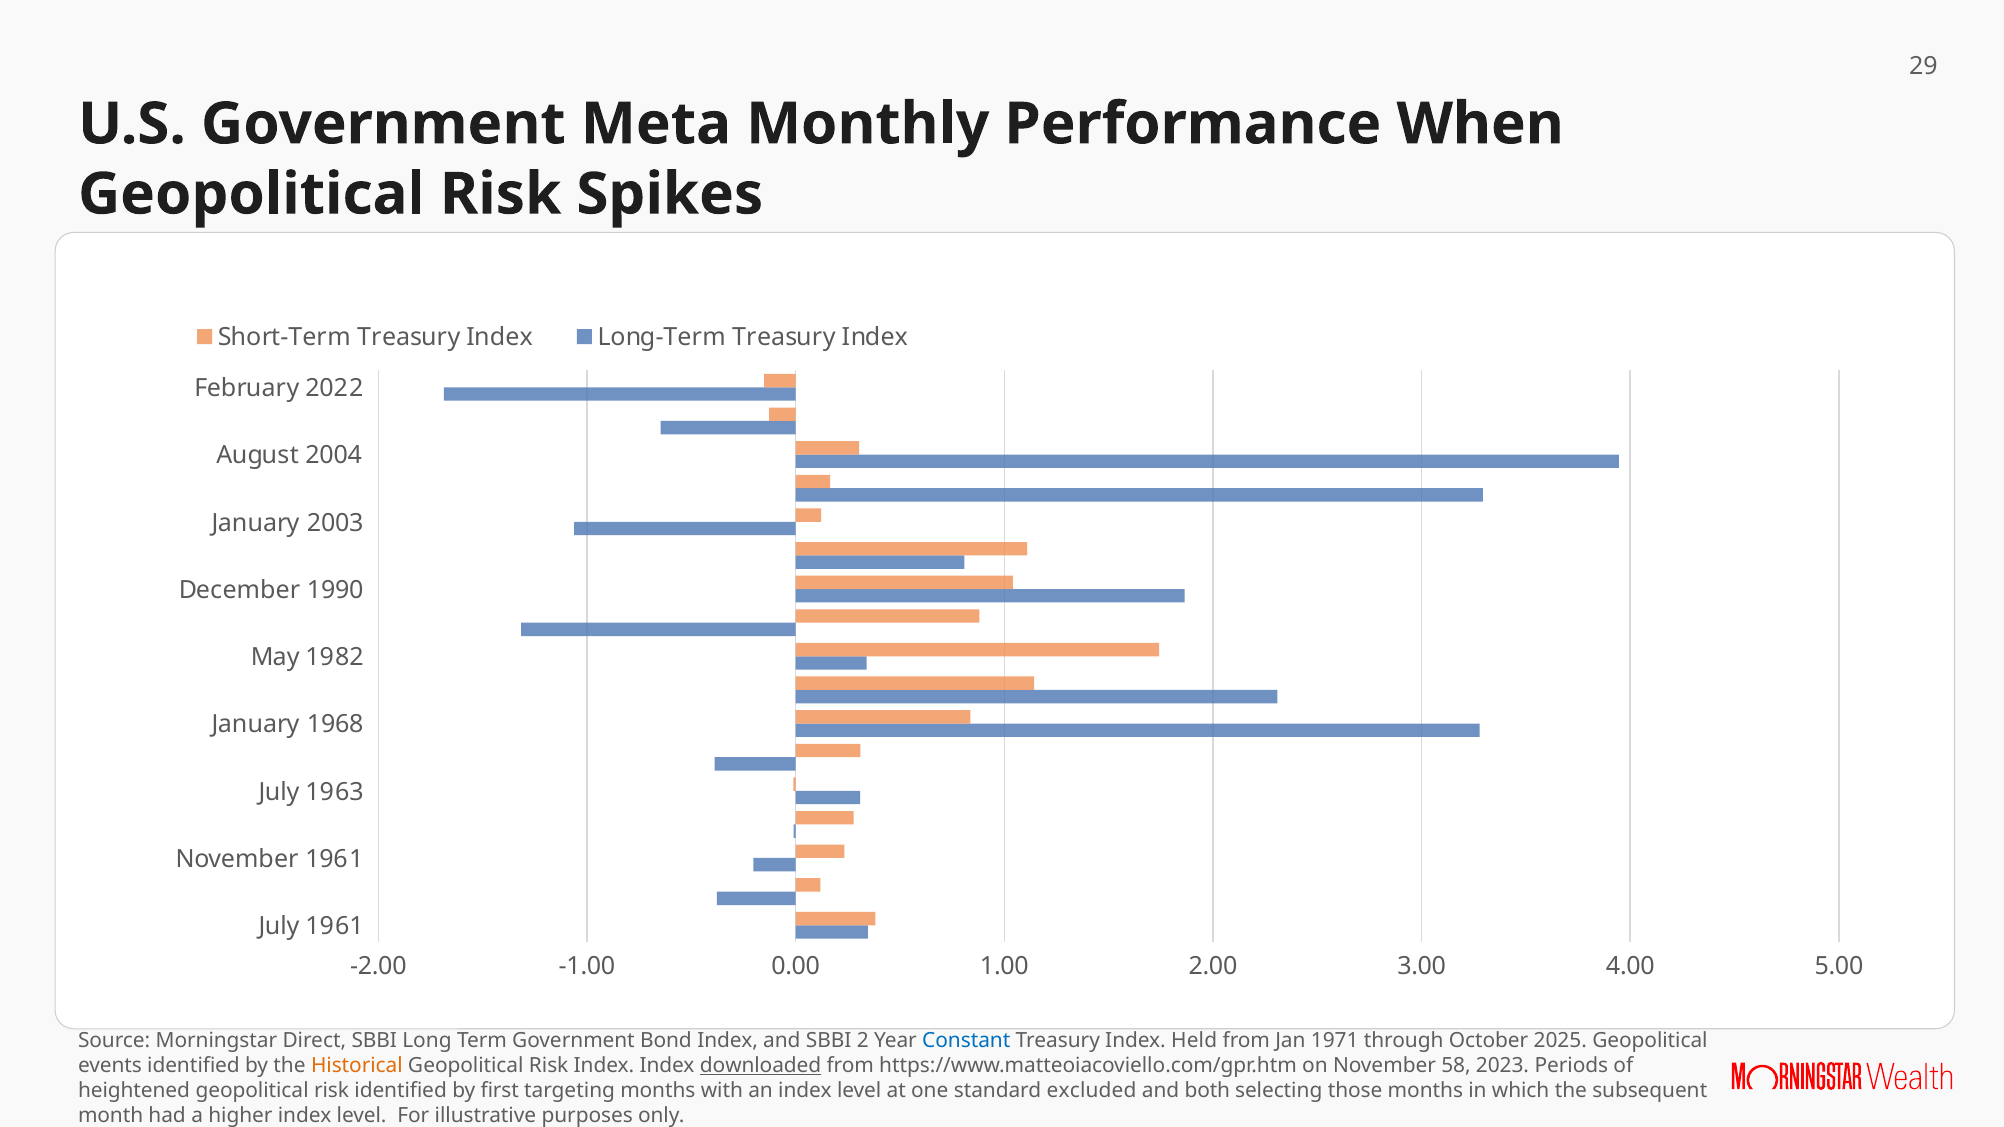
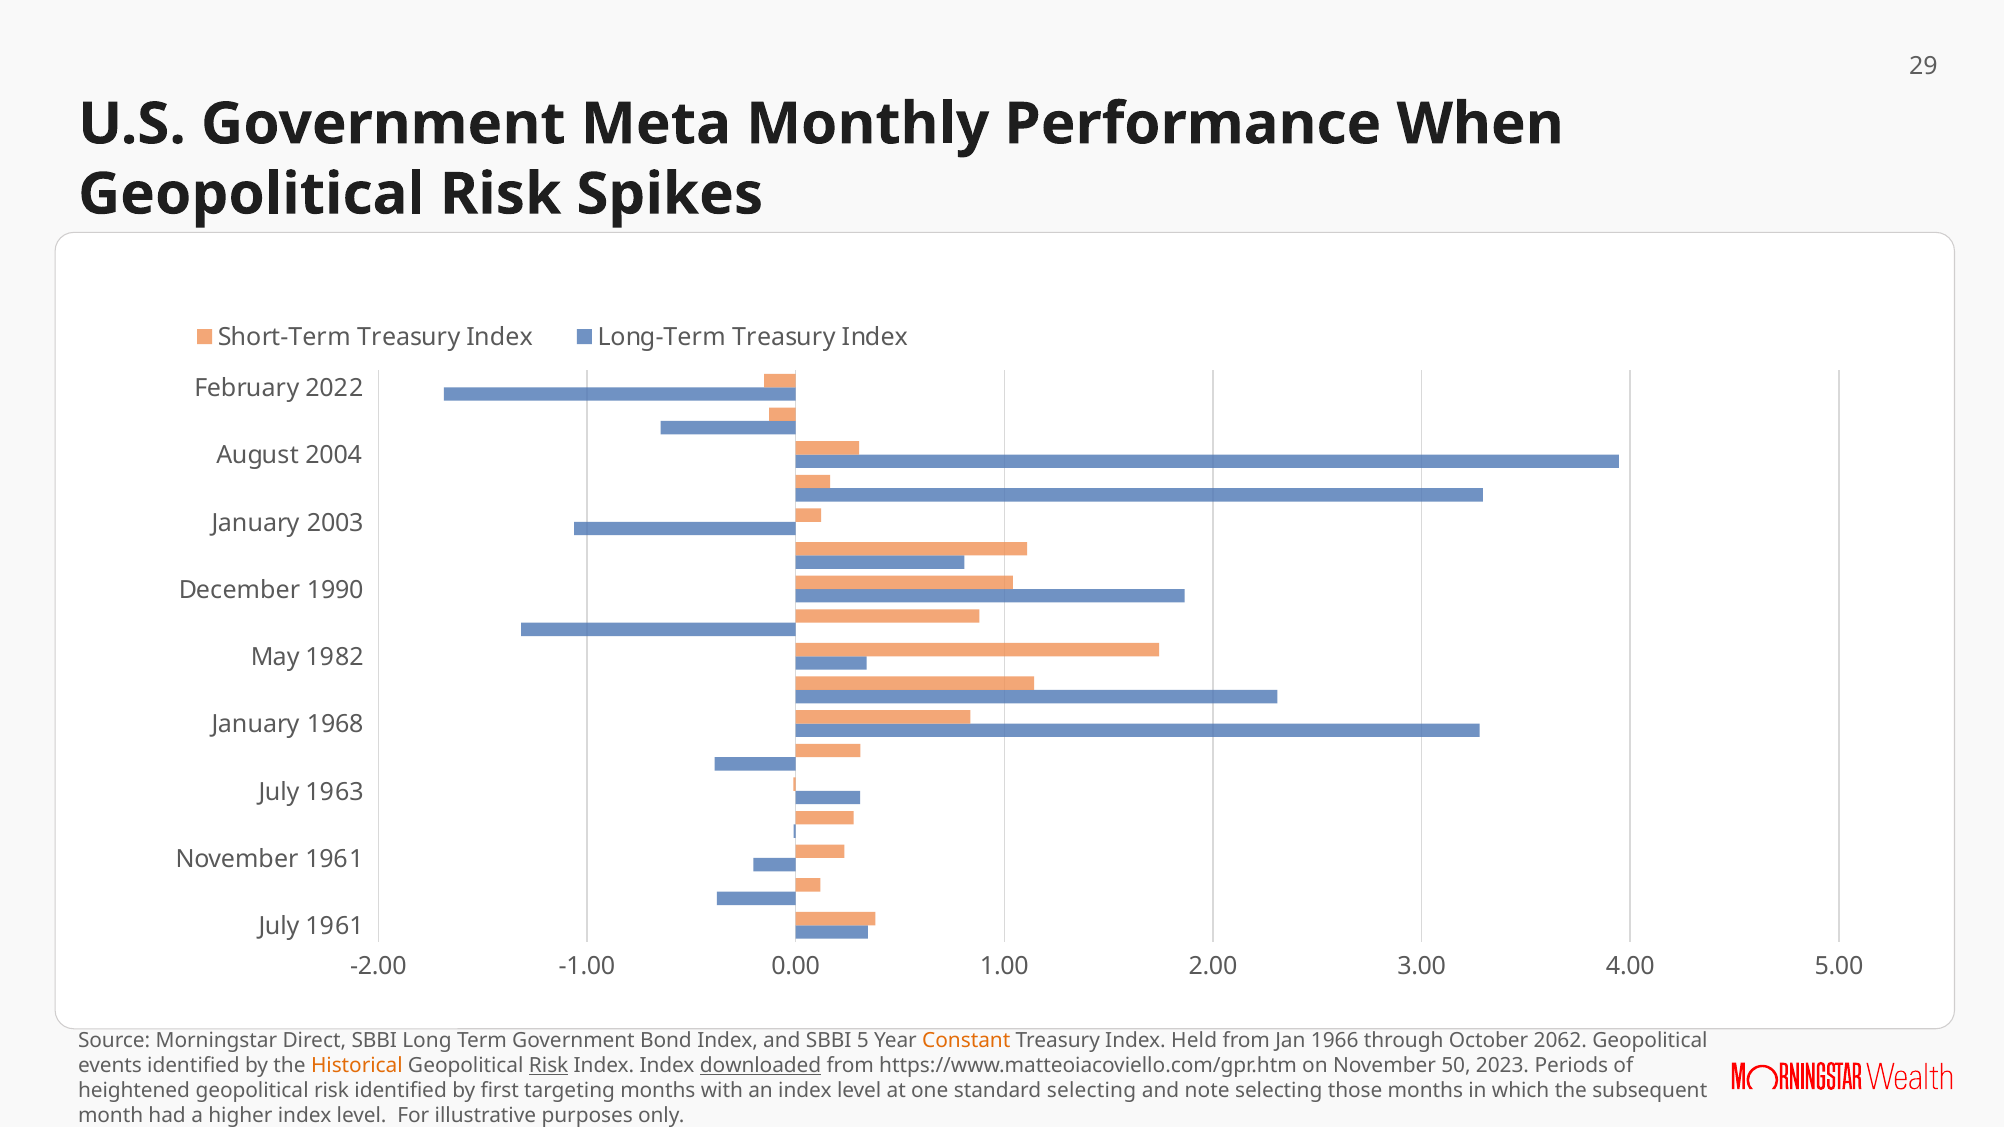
2: 2 -> 5 (863, 1041)
Constant colour: blue -> orange (966, 1041)
1971: 1971 -> 1966 (1335, 1041)
2025: 2025 -> 2062 (1560, 1041)
Risk underline: none -> present (549, 1066)
58: 58 -> 50 (1456, 1066)
standard excluded: excluded -> selecting (1092, 1091)
both: both -> note (1207, 1091)
